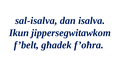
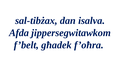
sal-isalva: sal-isalva -> sal-tibżax (36, 20)
Ikun: Ikun -> Afda (19, 33)
